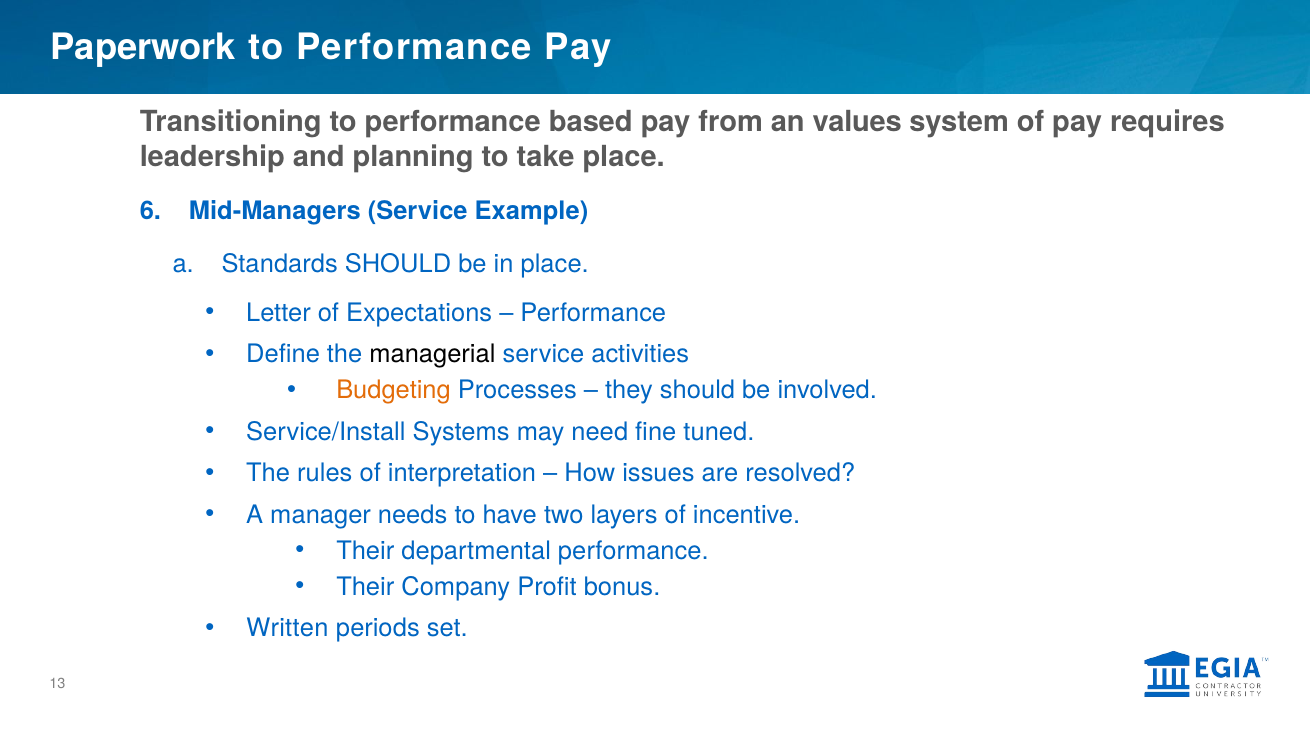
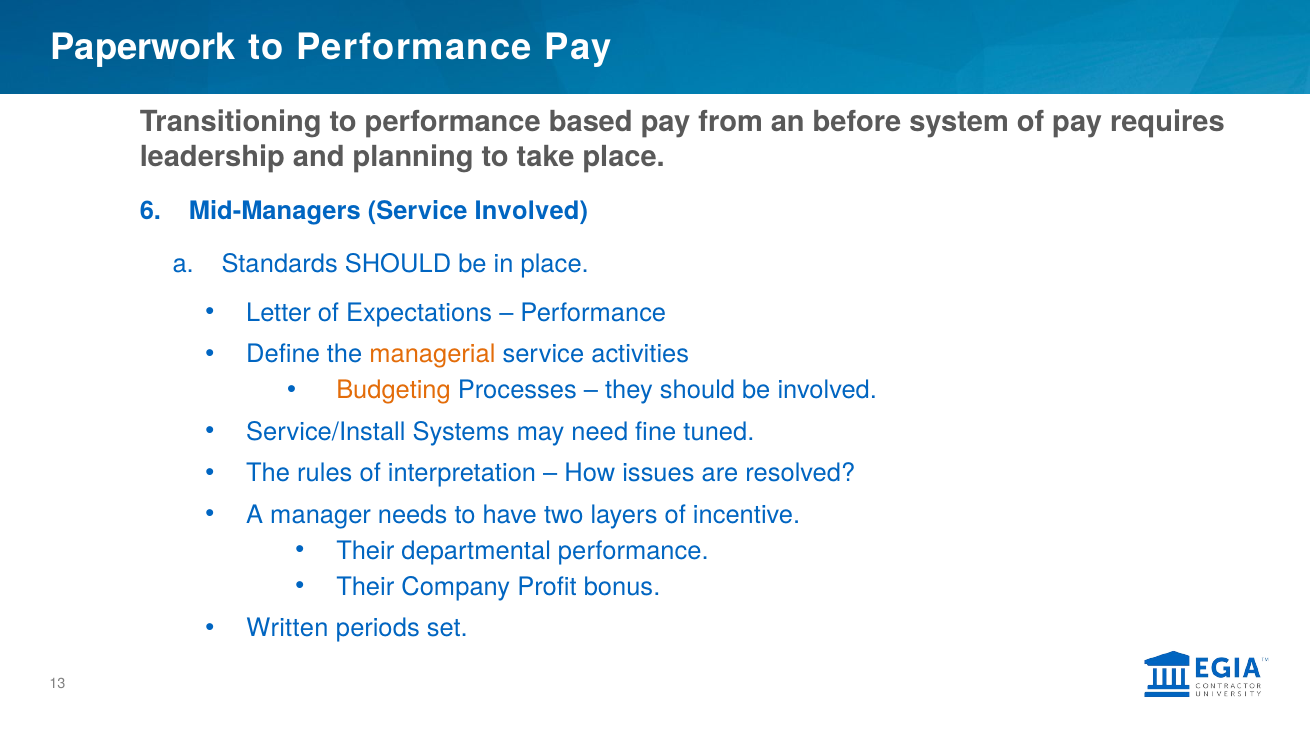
values: values -> before (857, 122)
Service Example: Example -> Involved (531, 211)
managerial colour: black -> orange (432, 354)
